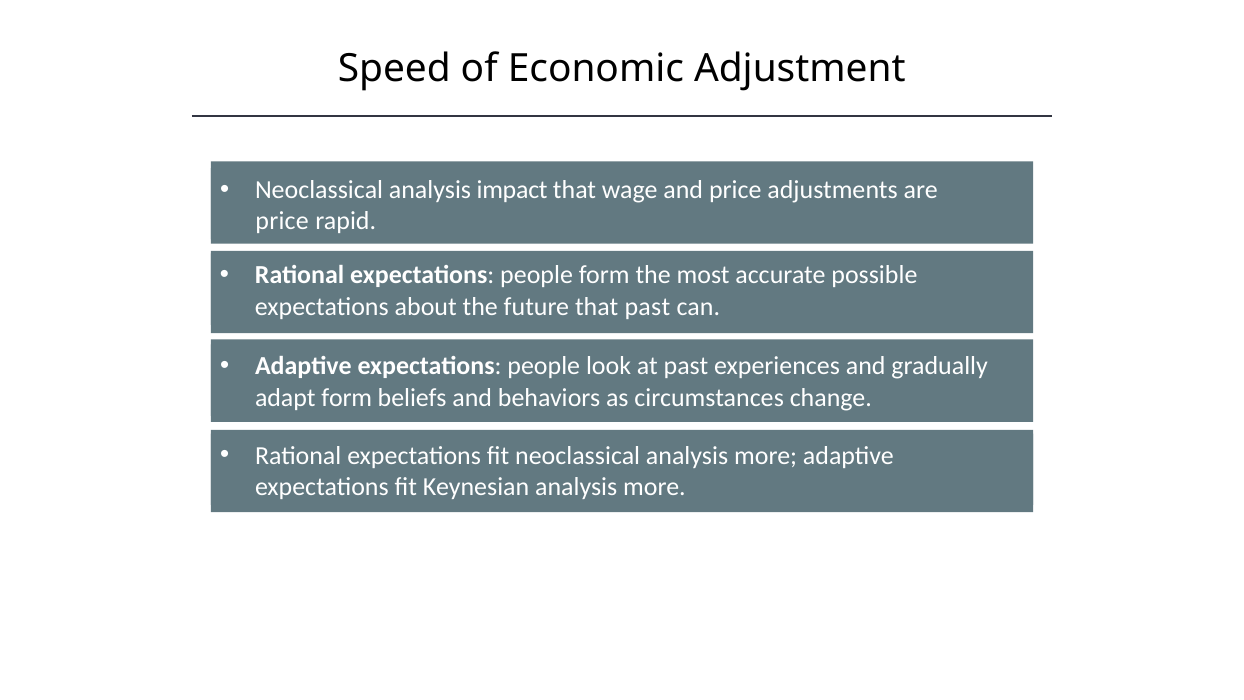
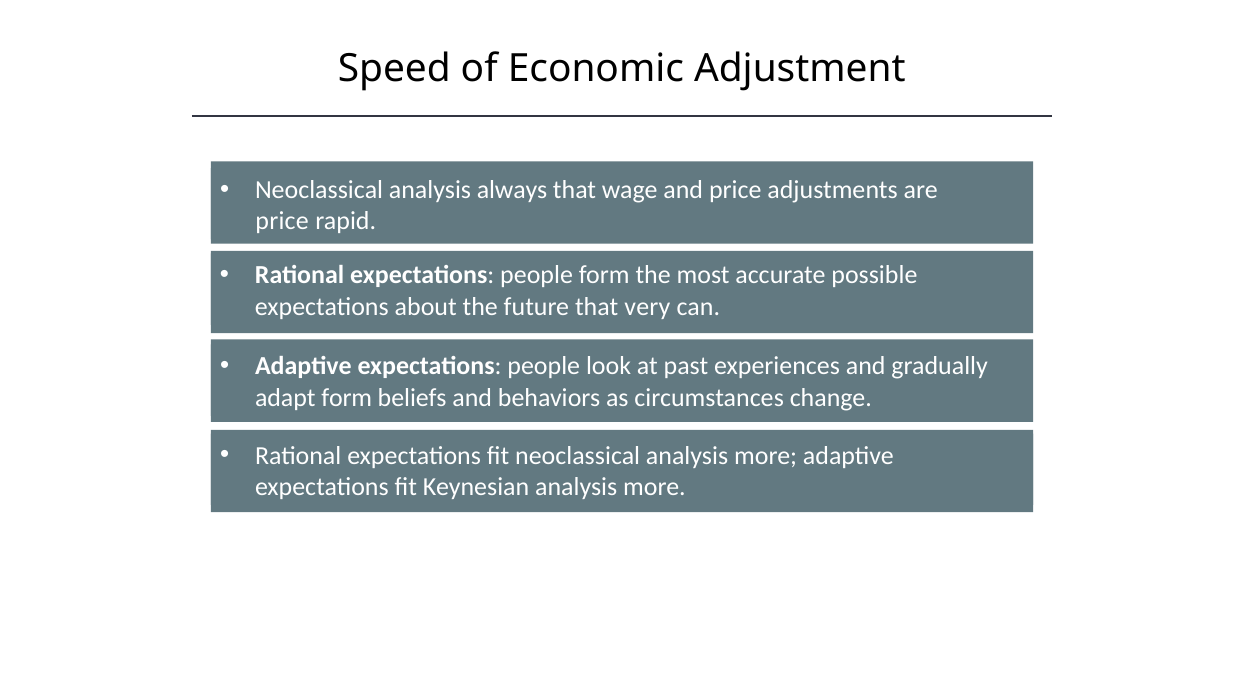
impact: impact -> always (512, 190)
that past: past -> very (647, 306)
